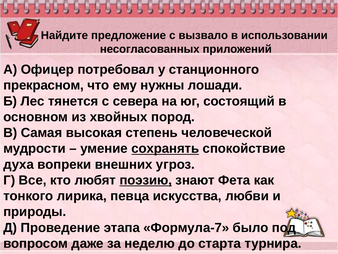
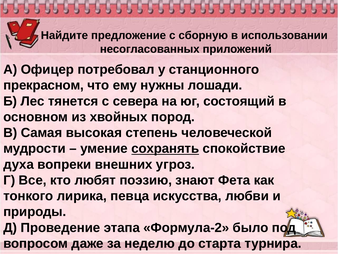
вызвало: вызвало -> сборную (203, 35)
поэзию underline: present -> none (146, 180)
Формула-7: Формула-7 -> Формула-2 (186, 227)
